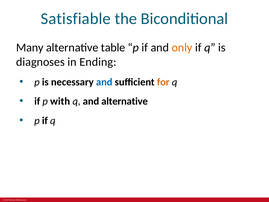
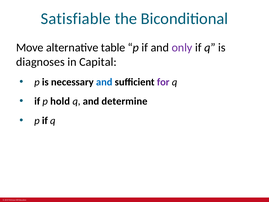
Many: Many -> Move (30, 47)
only colour: orange -> purple (182, 47)
Ending: Ending -> Capital (98, 62)
for colour: orange -> purple (163, 82)
with: with -> hold (60, 101)
and alternative: alternative -> determine (124, 101)
